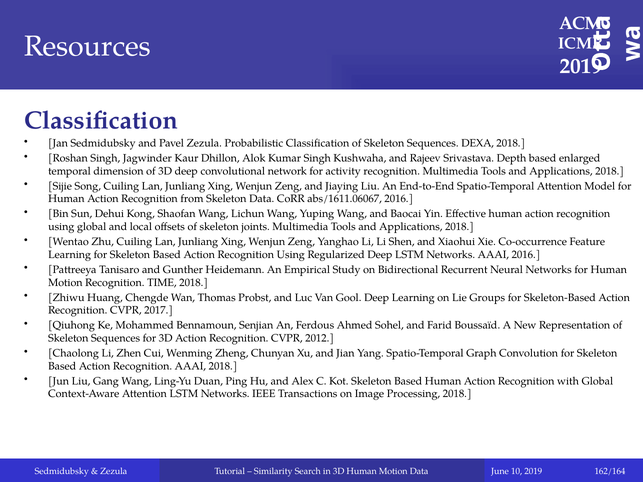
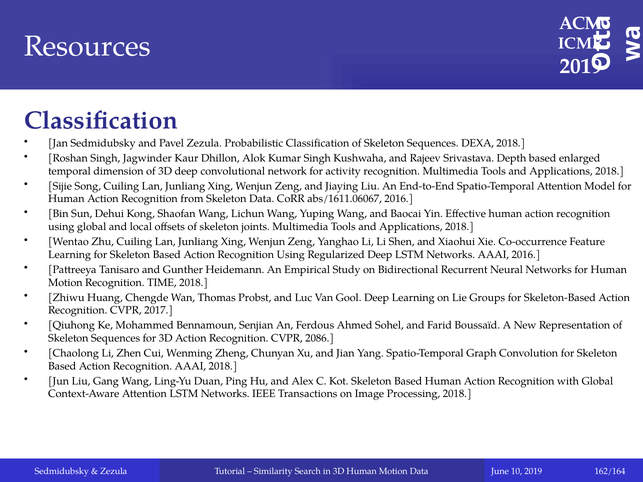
2012: 2012 -> 2086 (320, 338)
